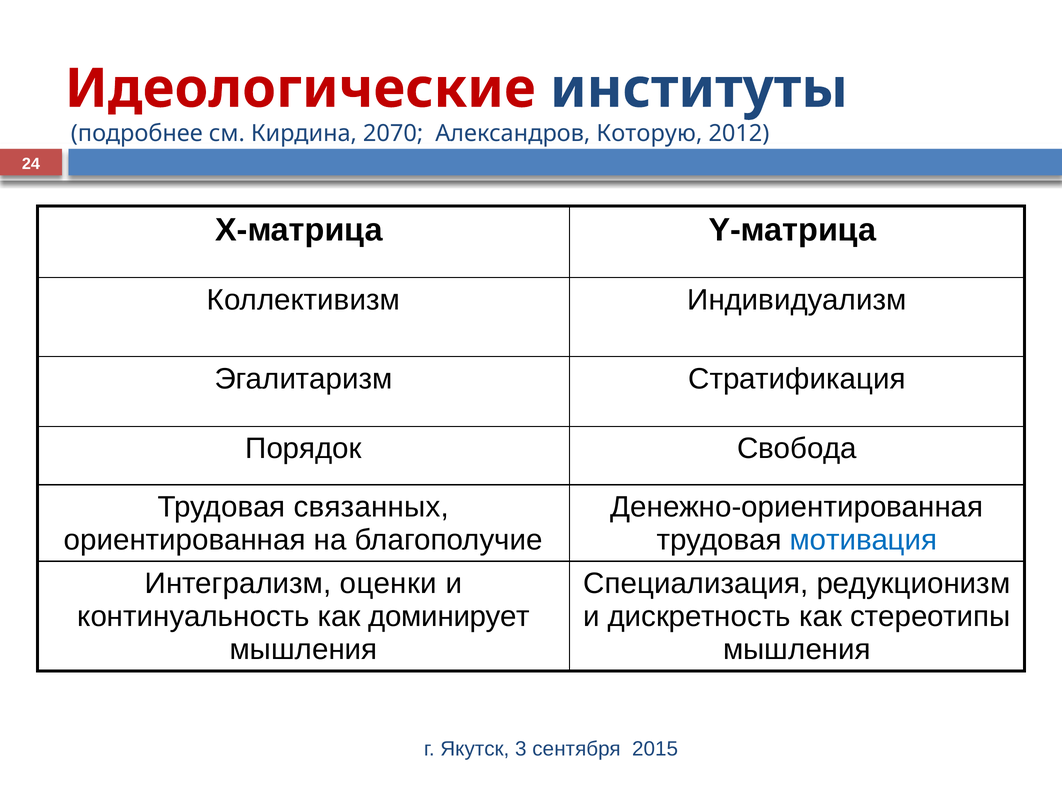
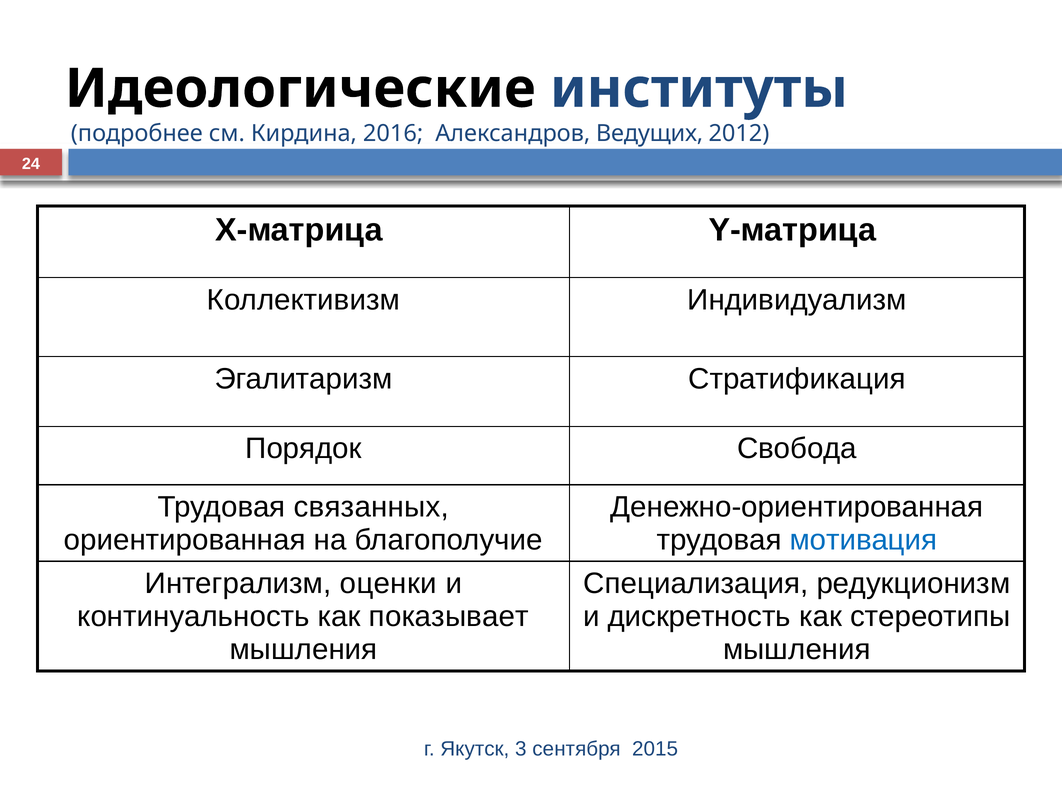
Идеологические colour: red -> black (300, 89)
2070: 2070 -> 2016 (393, 133)
Которую: Которую -> Ведущих (650, 133)
доминирует: доминирует -> показывает (449, 616)
